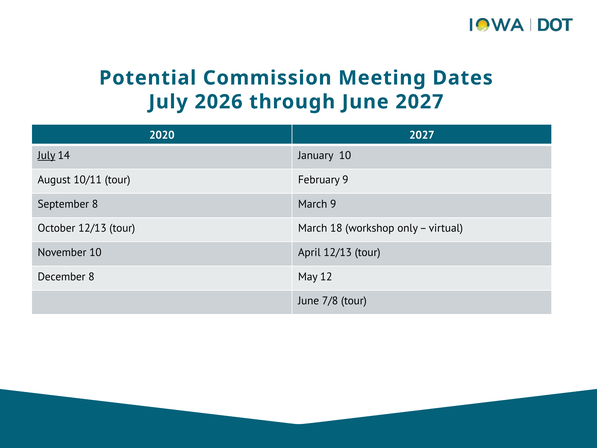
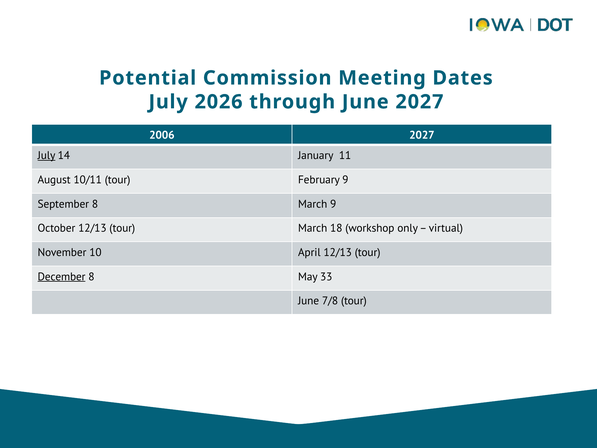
2020: 2020 -> 2006 (162, 135)
January 10: 10 -> 11 (345, 155)
December underline: none -> present (62, 276)
12: 12 -> 33 (326, 276)
